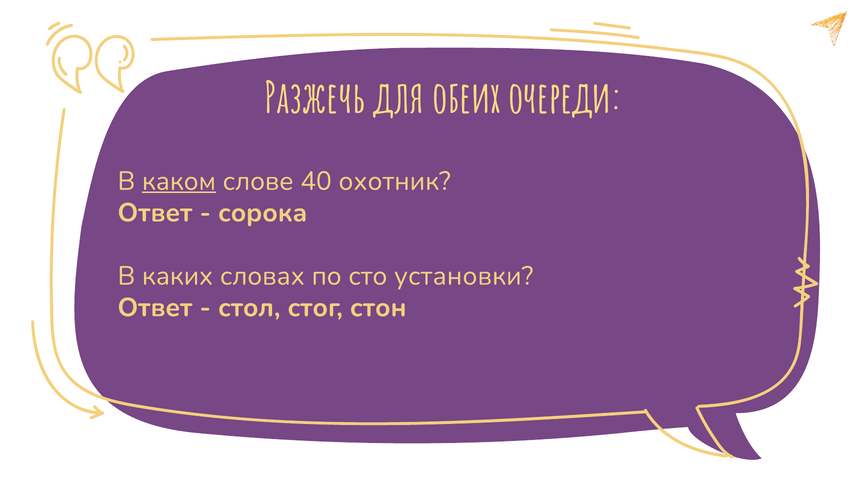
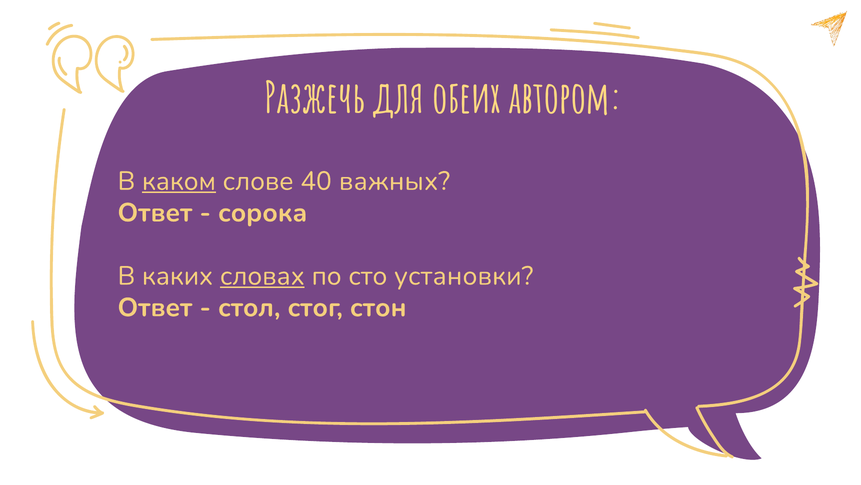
очереди: очереди -> автором (565, 99)
охотник: охотник -> важных (394, 181)
словах underline: none -> present (262, 276)
